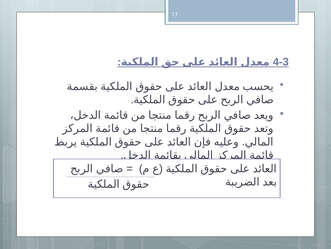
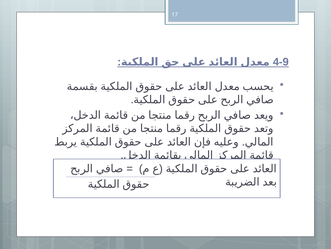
4-3: 4-3 -> 4-9 (281, 62)
